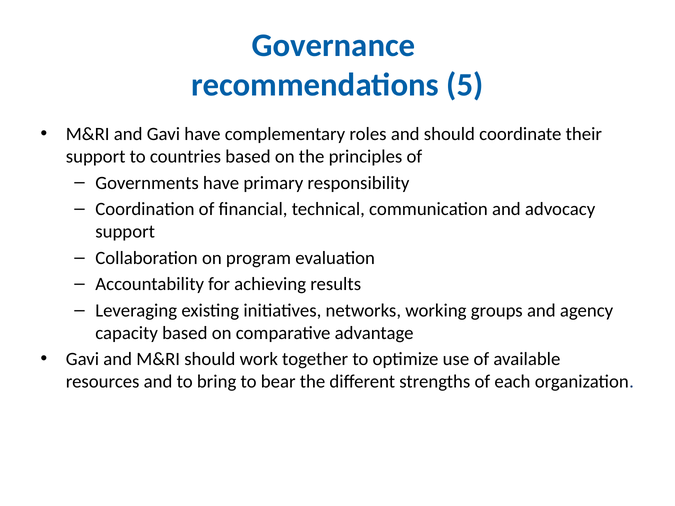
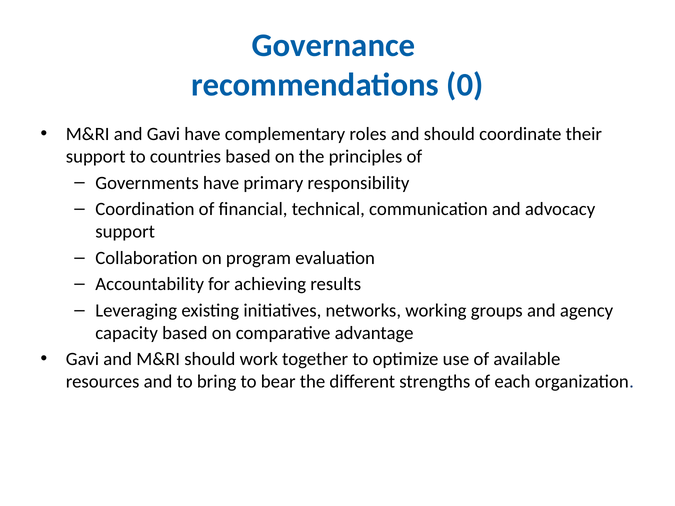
5: 5 -> 0 (465, 85)
